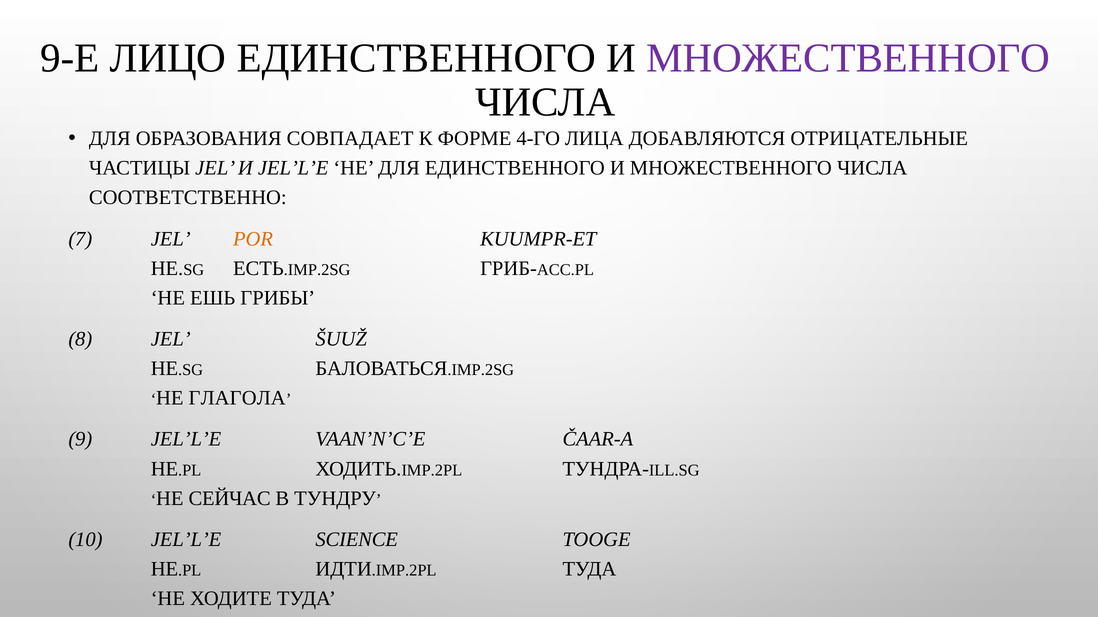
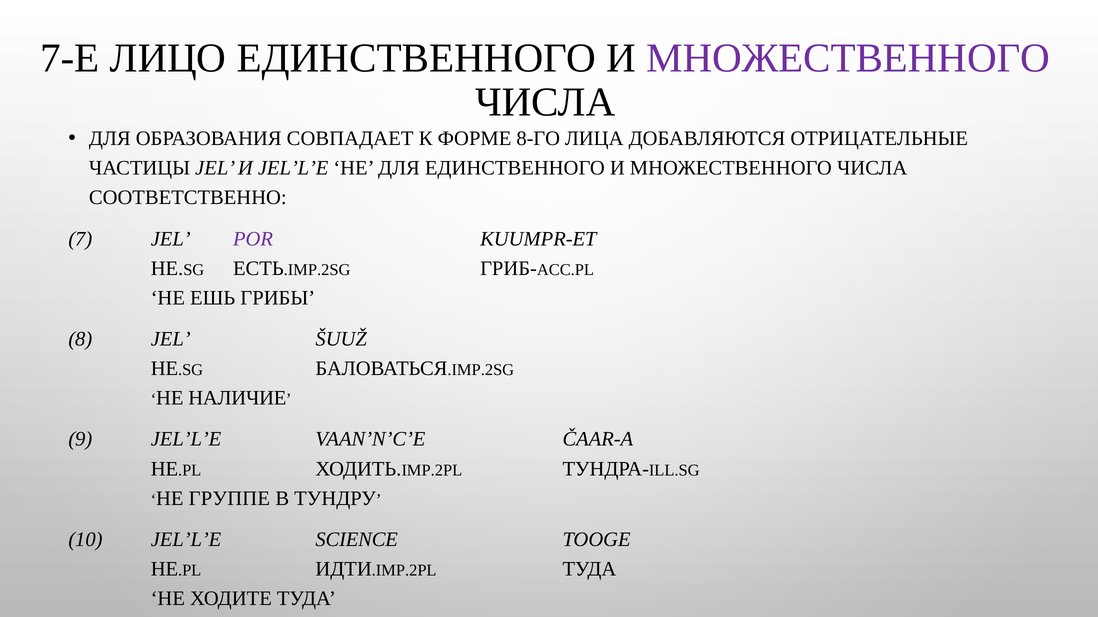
9-Е: 9-Е -> 7-Е (70, 58)
4-ГО: 4-ГО -> 8-ГО (538, 139)
POR colour: orange -> purple (253, 239)
ГЛАГОЛА: ГЛАГОЛА -> НАЛИЧИЕ (237, 399)
СЕЙЧАС: СЕЙЧАС -> ГРУППЕ (229, 499)
